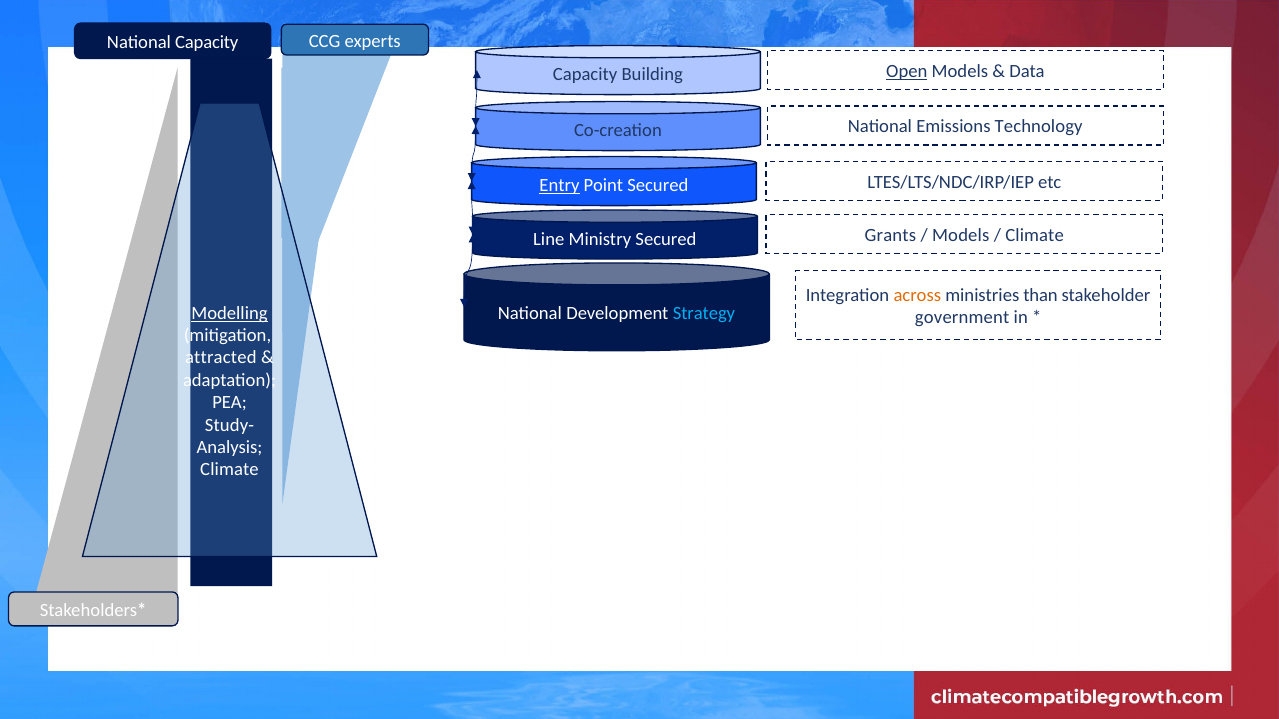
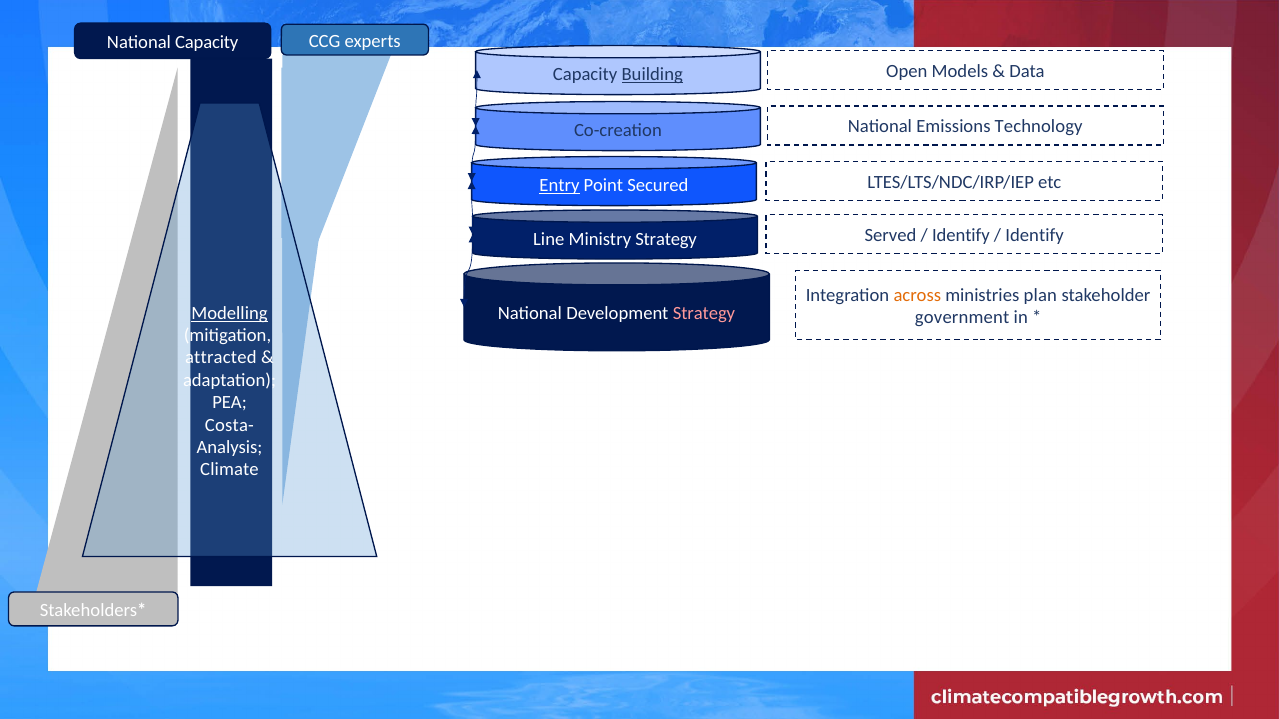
Open underline: present -> none (907, 71)
Building underline: none -> present (652, 74)
Grants: Grants -> Served (891, 236)
Models: Models -> Identify (961, 236)
Climate: Climate -> Identify (1035, 236)
Ministry Secured: Secured -> Strategy (666, 239)
than: than -> plan (1040, 295)
Strategy colour: light blue -> pink (704, 314)
Study-: Study- -> Costa- (229, 425)
